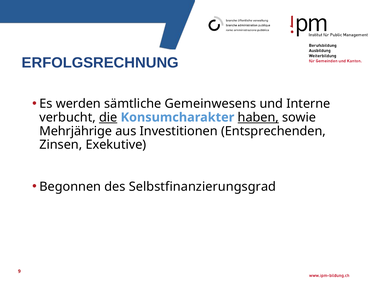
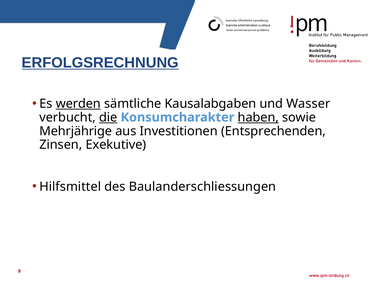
ERFOLGSRECHNUNG underline: none -> present (100, 63)
werden underline: none -> present (78, 104)
Gemeinwesens: Gemeinwesens -> Kausalabgaben (210, 104)
Interne: Interne -> Wasser (308, 104)
Begonnen: Begonnen -> Hilfsmittel (70, 186)
Selbstfinanzierungsgrad: Selbstfinanzierungsgrad -> Baulanderschliessungen (202, 186)
